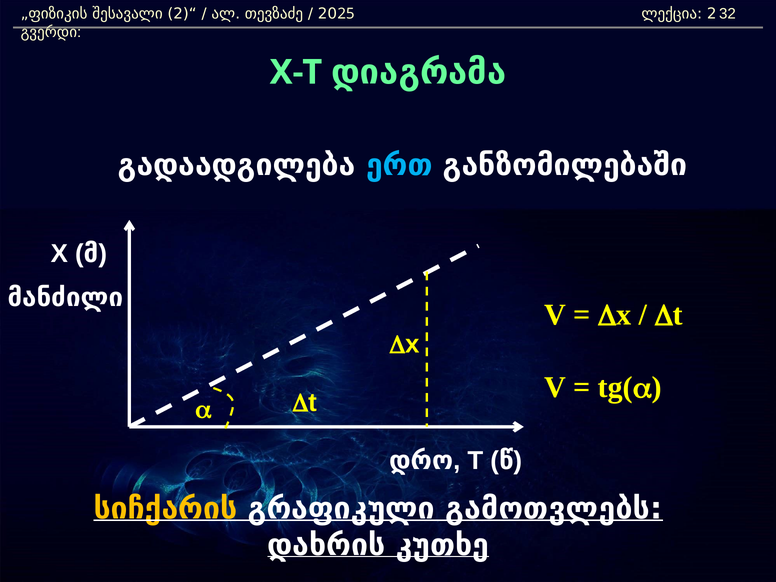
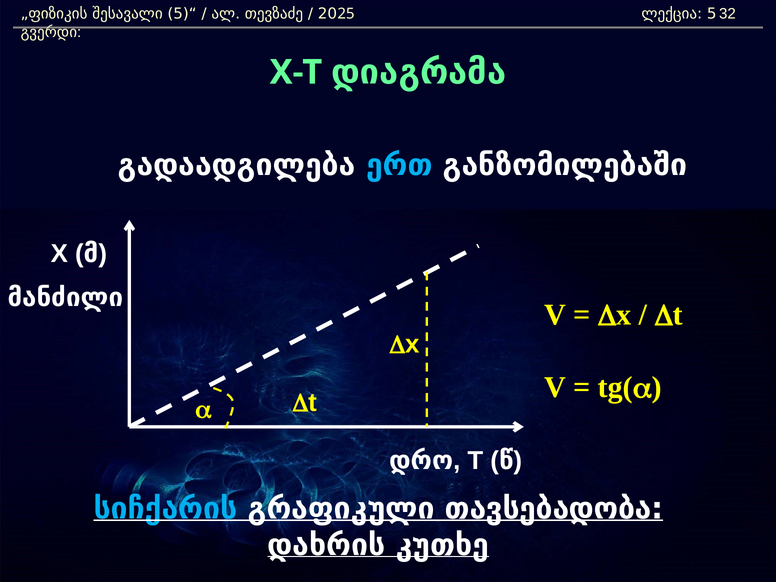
2)“: 2)“ -> 5)“ (182, 14)
2: 2 -> 5 (712, 14)
სიჩქარის colour: yellow -> light blue (166, 509)
გამოთვლებს: გამოთვლებს -> თავსებადობა (554, 509)
